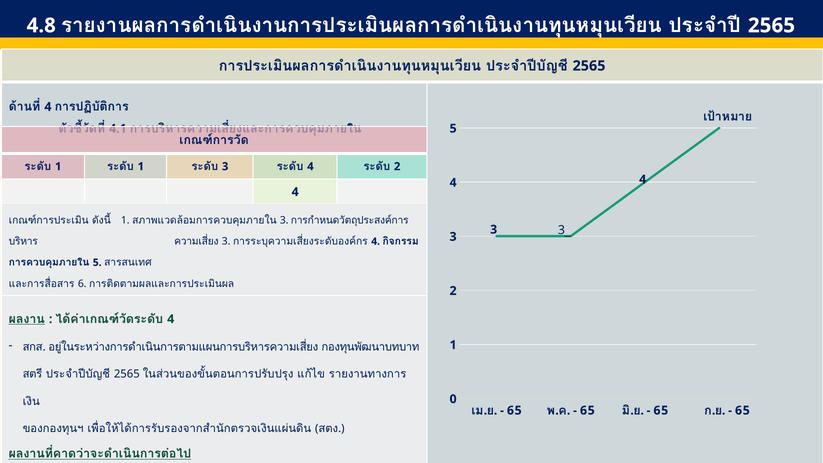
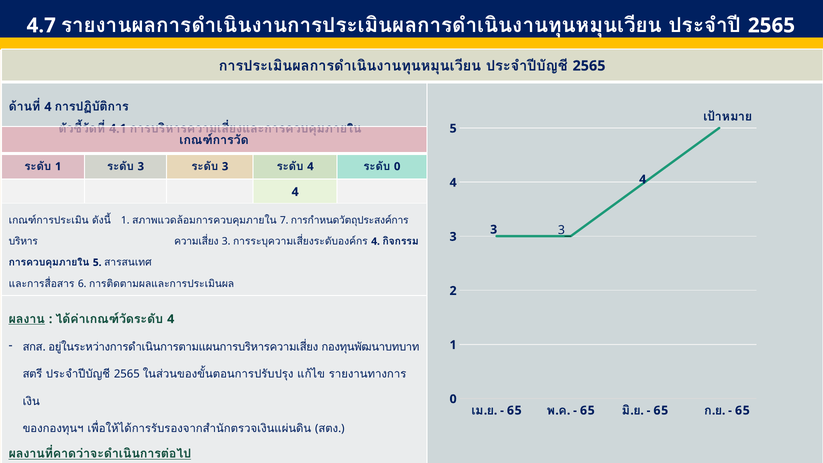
4.8: 4.8 -> 4.7 (41, 26)
1: 1 -> 3 (141, 166)
2: 2 -> 0 (397, 166)
3: 3 -> 7 (284, 220)
